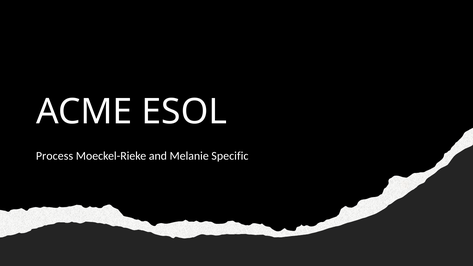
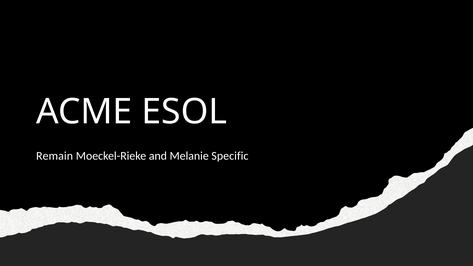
Process: Process -> Remain (55, 156)
